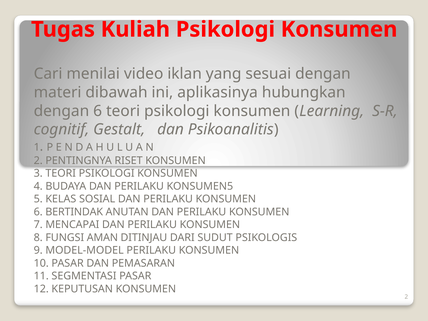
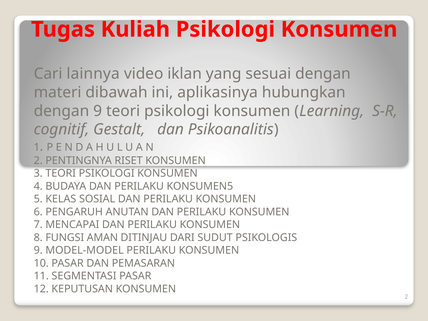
menilai: menilai -> lainnya (93, 74)
dengan 6: 6 -> 9 (98, 111)
BERTINDAK: BERTINDAK -> PENGARUH (74, 212)
